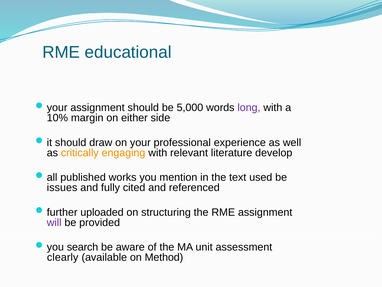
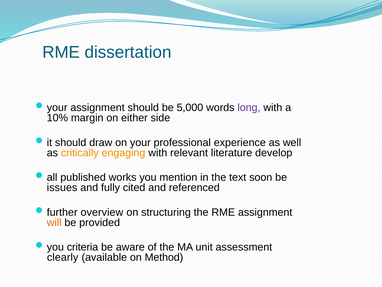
educational: educational -> dissertation (128, 52)
used: used -> soon (261, 177)
uploaded: uploaded -> overview (102, 212)
will colour: purple -> orange (54, 222)
search: search -> criteria (82, 247)
